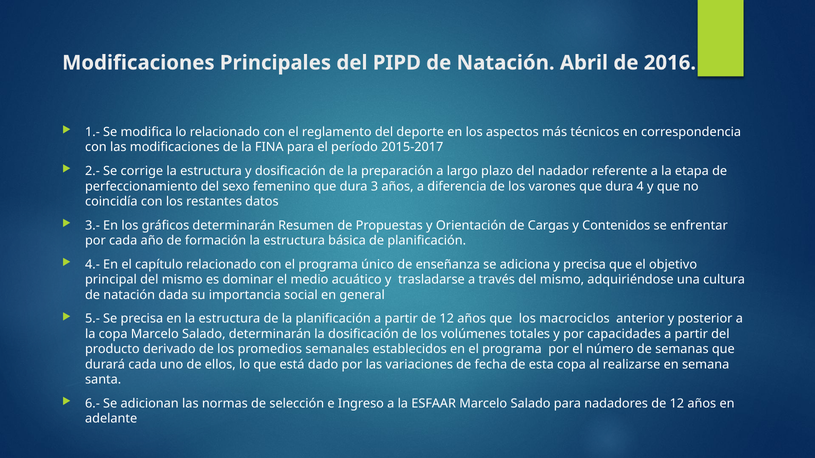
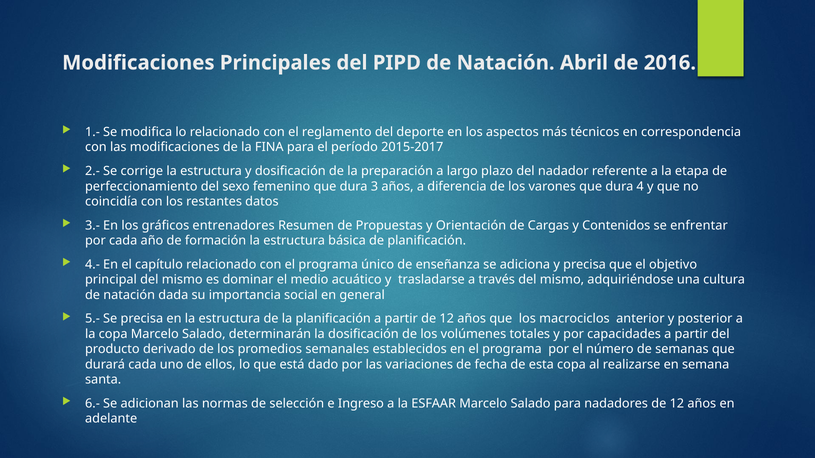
gráficos determinarán: determinarán -> entrenadores (234, 226)
